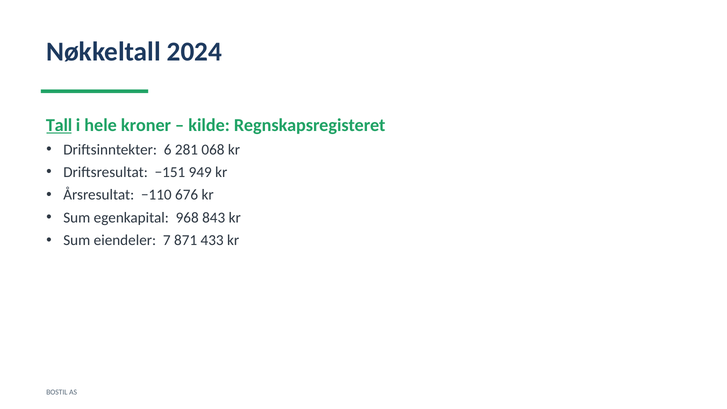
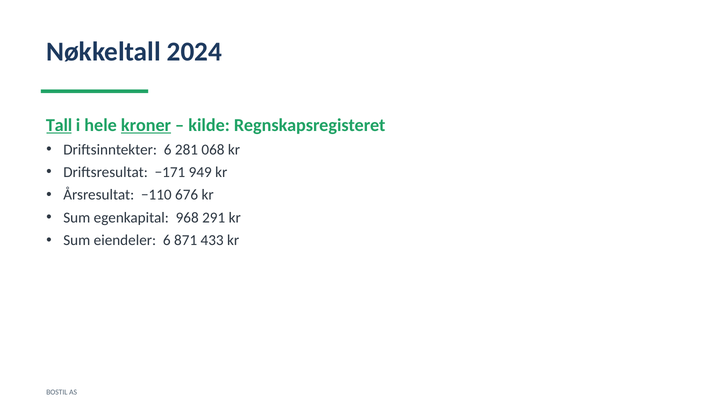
kroner underline: none -> present (146, 125)
−151: −151 -> −171 (170, 172)
843: 843 -> 291 (214, 218)
eiendeler 7: 7 -> 6 (167, 240)
